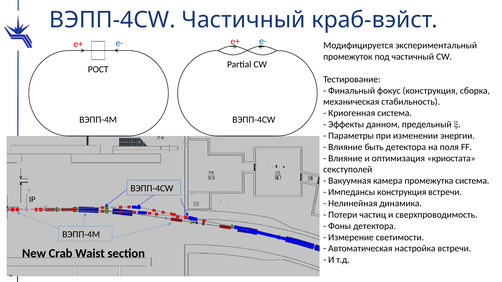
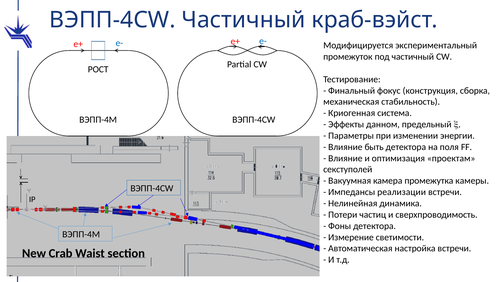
криостата: криостата -> проектам (451, 158)
промежутка система: система -> камеры (472, 181)
Импедансы конструкция: конструкция -> реализации (402, 192)
